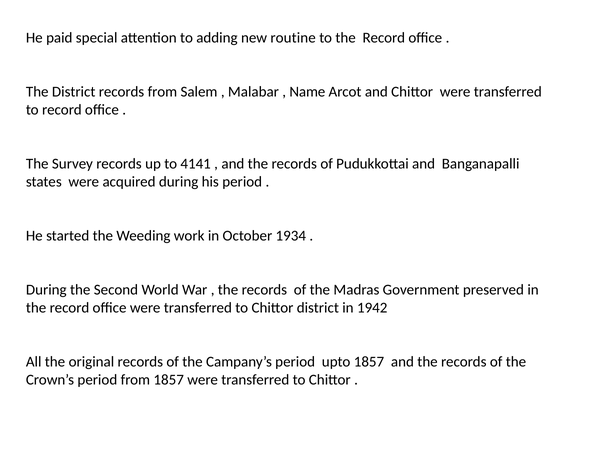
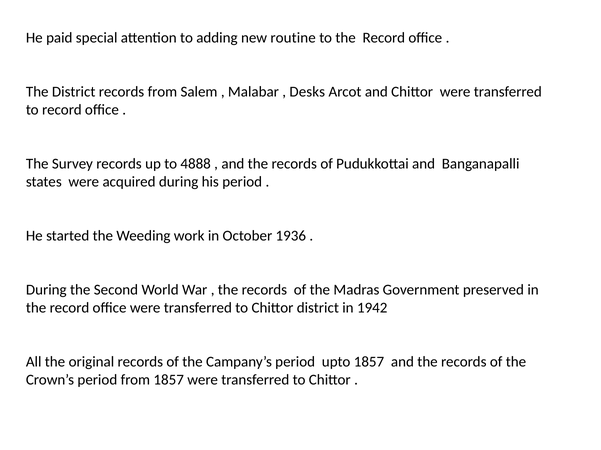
Name: Name -> Desks (307, 92)
4141: 4141 -> 4888 (196, 164)
1934: 1934 -> 1936 (291, 236)
